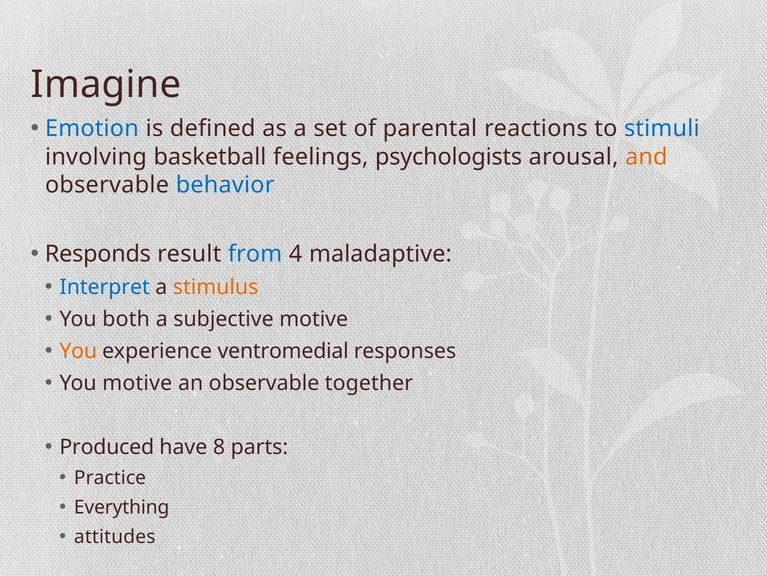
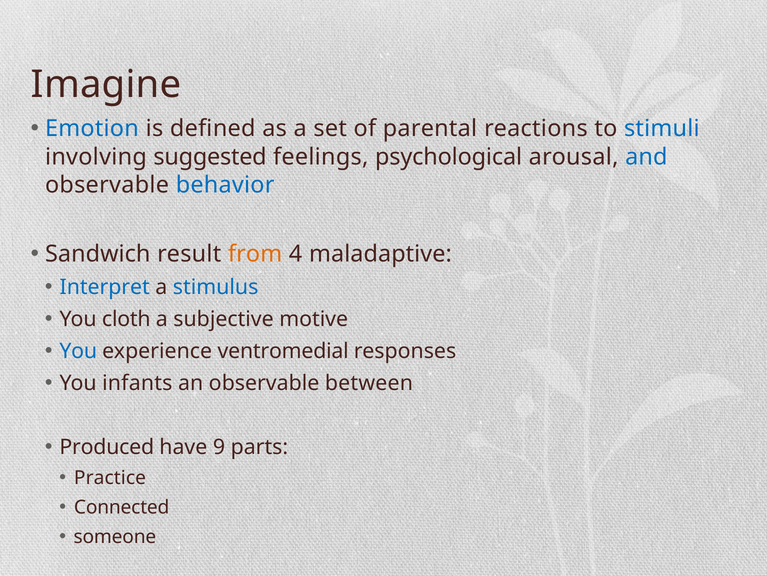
basketball: basketball -> suggested (210, 157)
psychologists: psychologists -> psychological (449, 157)
and colour: orange -> blue (646, 157)
Responds: Responds -> Sandwich (98, 254)
from colour: blue -> orange (255, 254)
stimulus colour: orange -> blue (216, 287)
both: both -> cloth (126, 319)
You colour: orange -> blue (78, 351)
You motive: motive -> infants (137, 383)
together: together -> between (369, 383)
8: 8 -> 9 (219, 447)
Everything: Everything -> Connected (122, 507)
attitudes: attitudes -> someone (115, 536)
